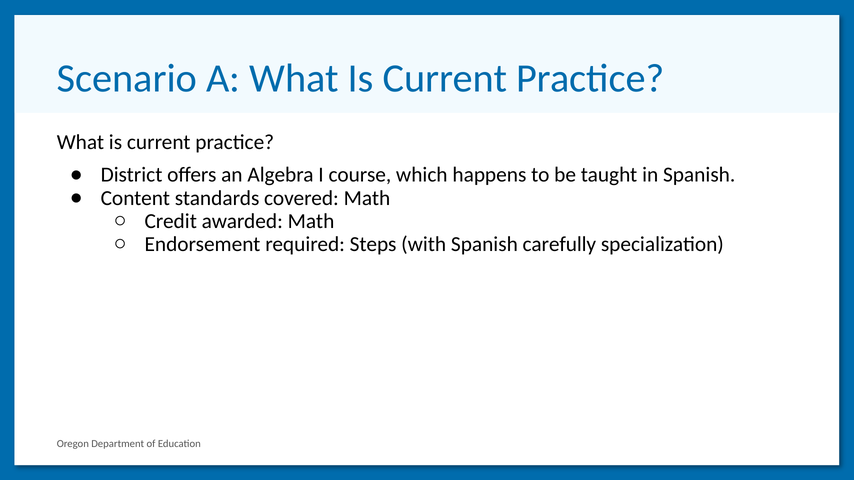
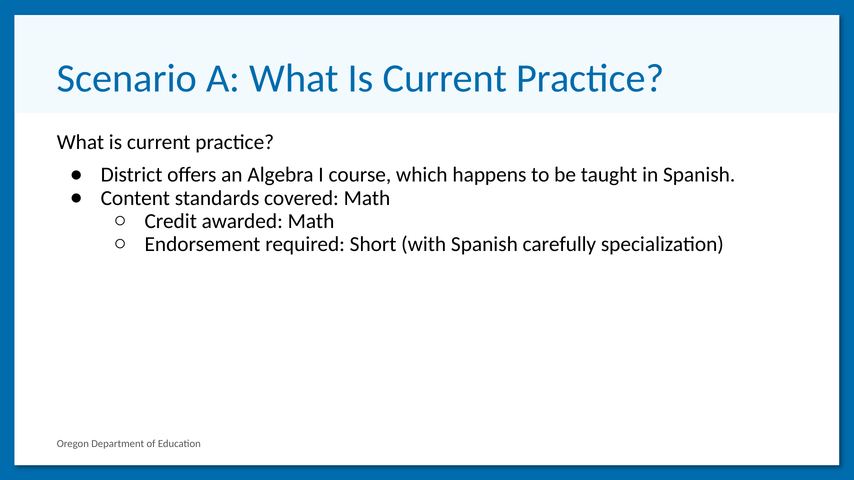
Steps: Steps -> Short (373, 244)
